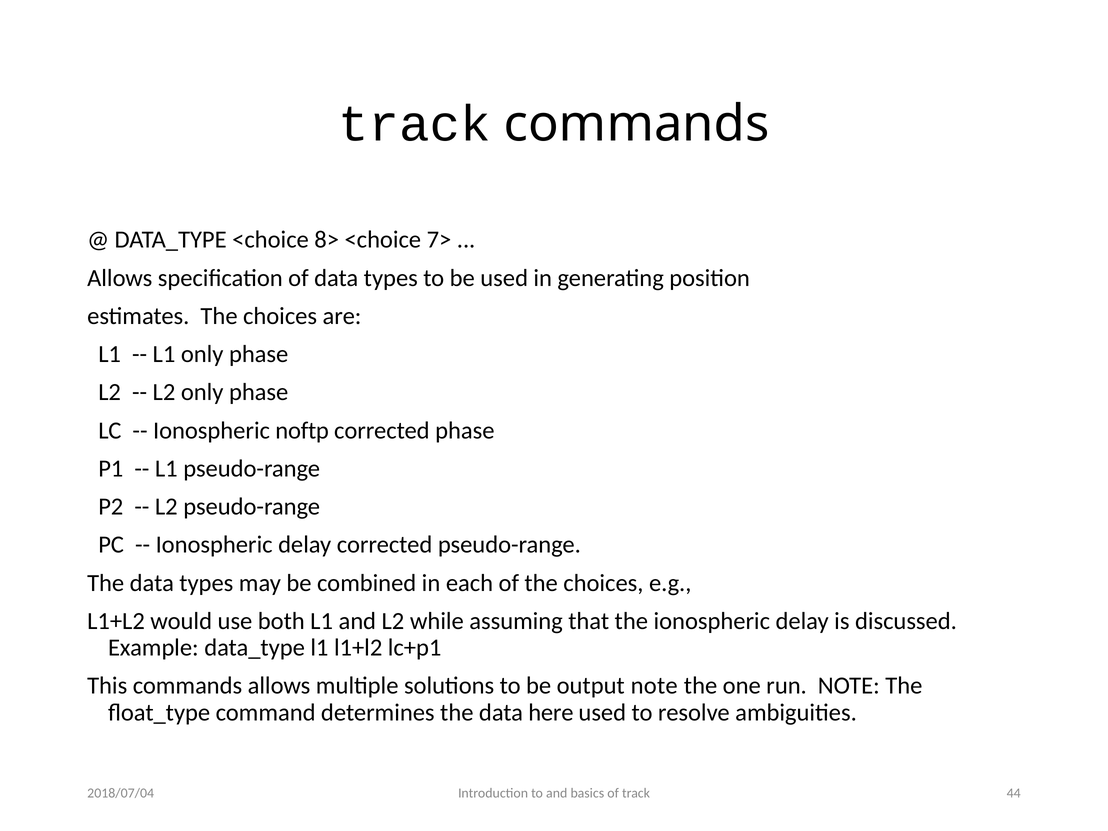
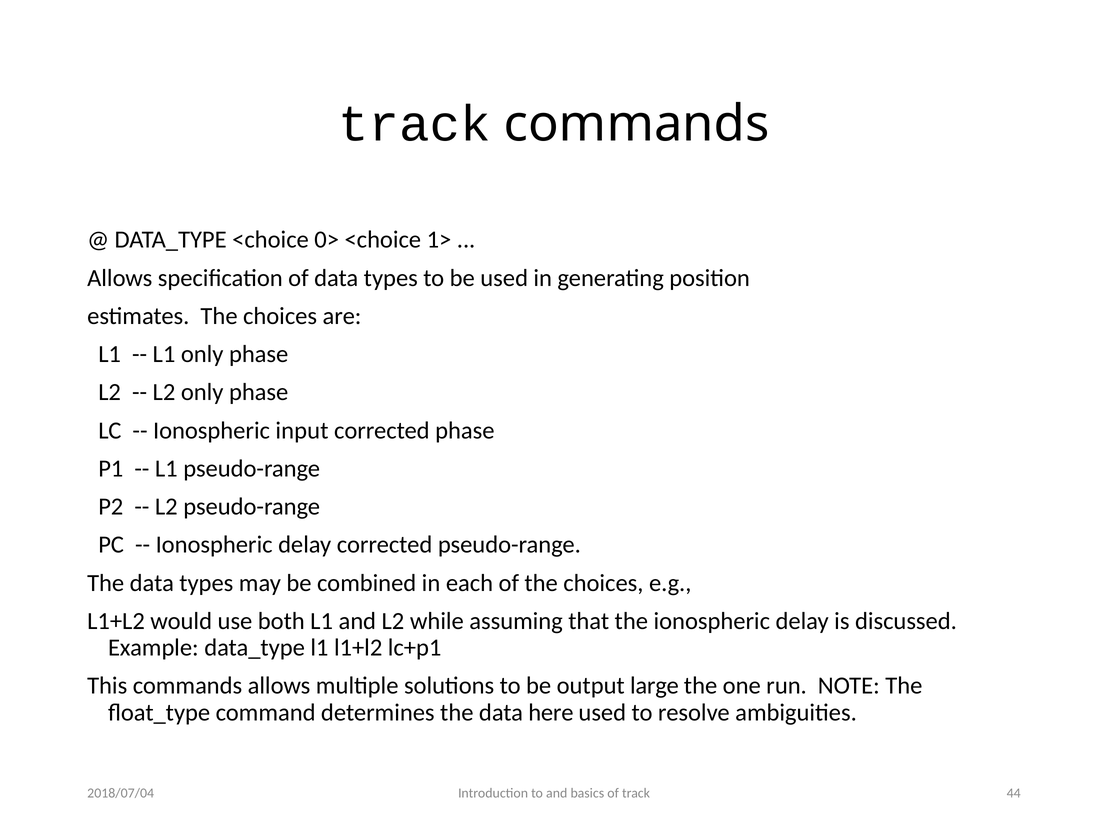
8>: 8> -> 0> (327, 240)
7>: 7> -> 1> (439, 240)
noftp: noftp -> input (302, 431)
output note: note -> large (654, 686)
